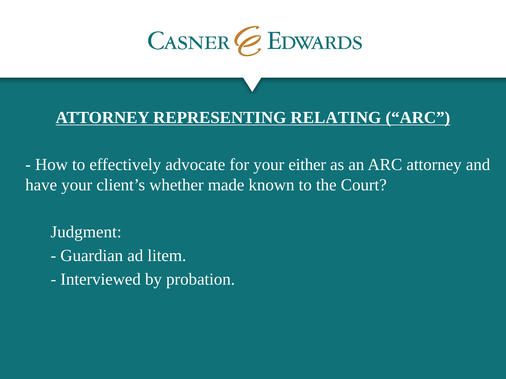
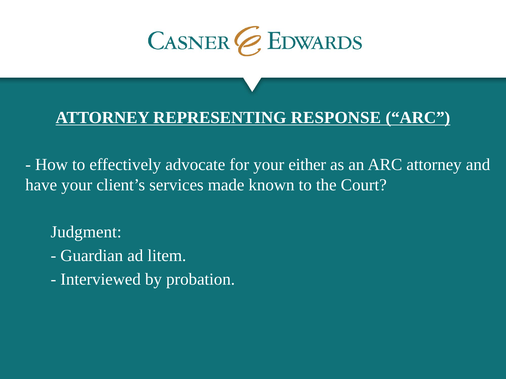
RELATING: RELATING -> RESPONSE (336, 118)
whether: whether -> services (176, 185)
